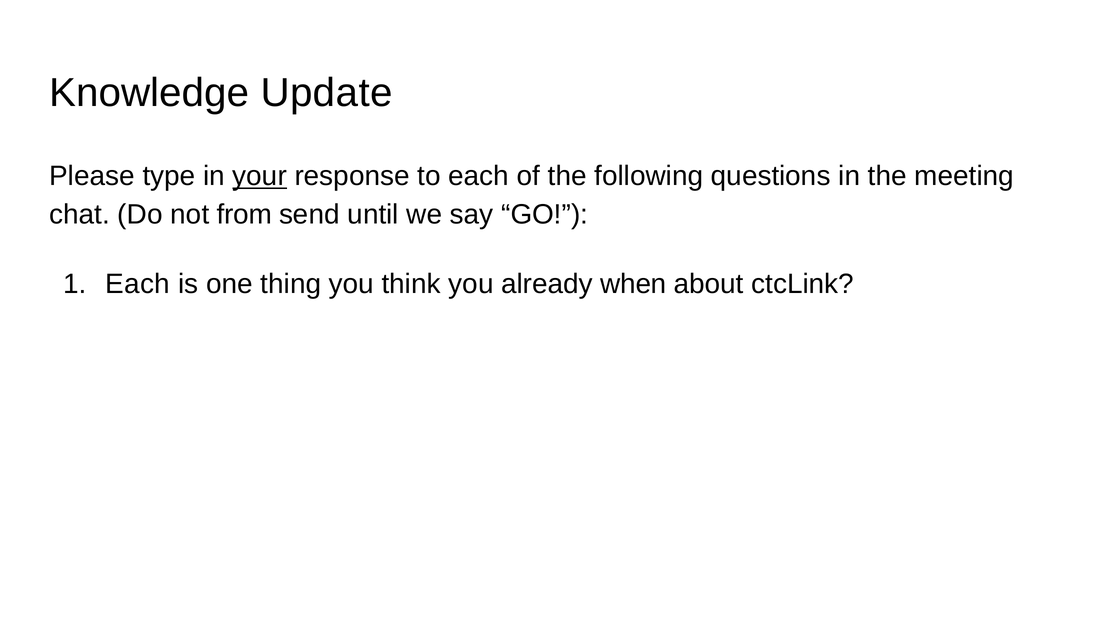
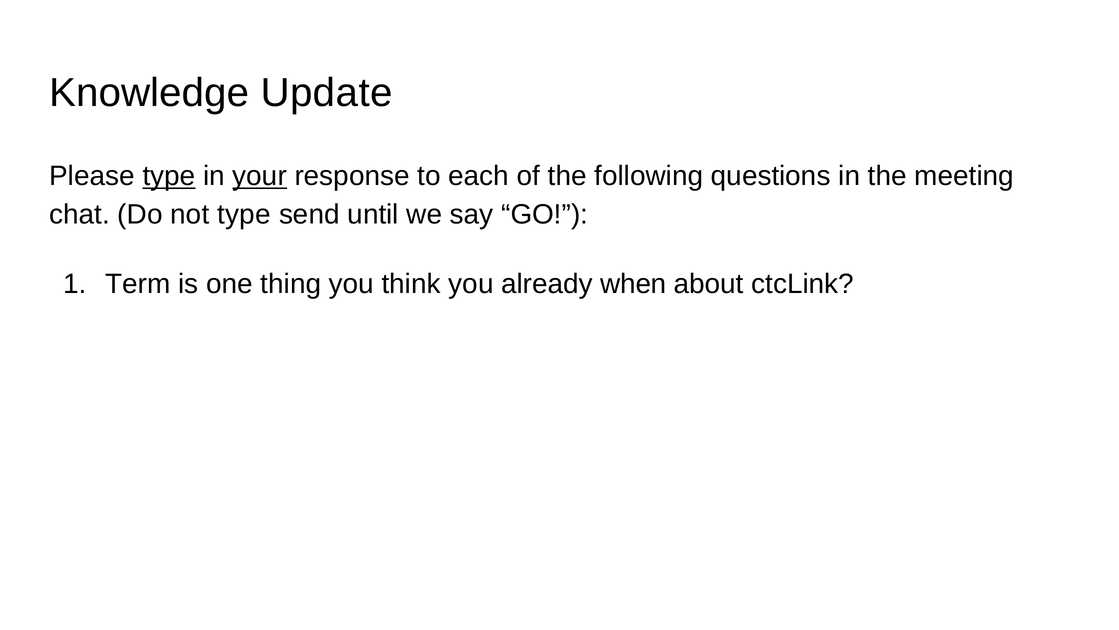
type underline: none -> present (169, 176)
not from: from -> type (244, 215)
Each: Each -> Term (138, 284)
